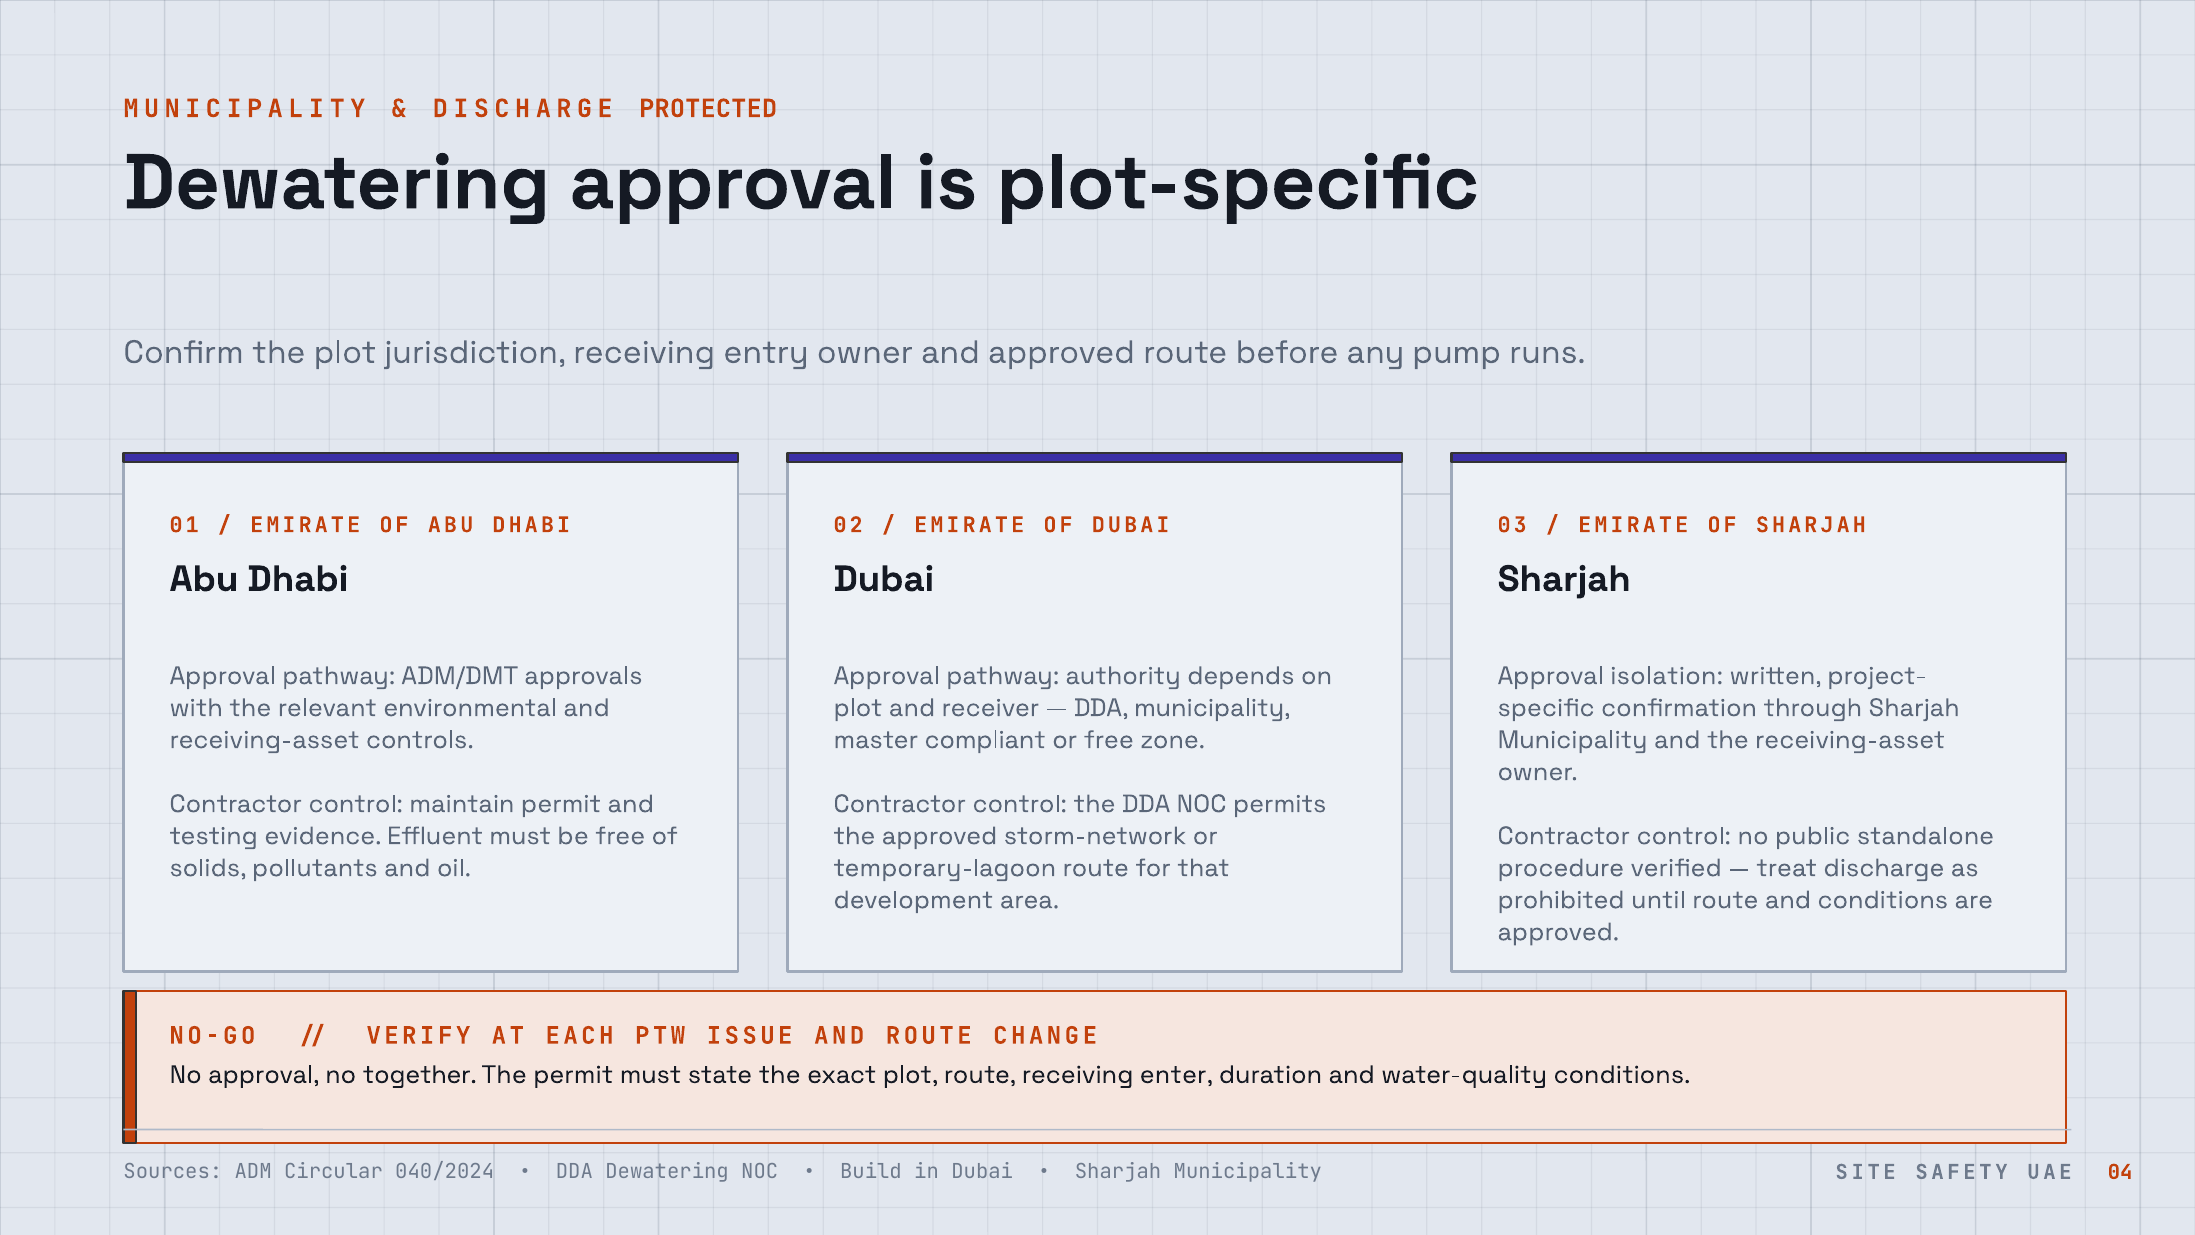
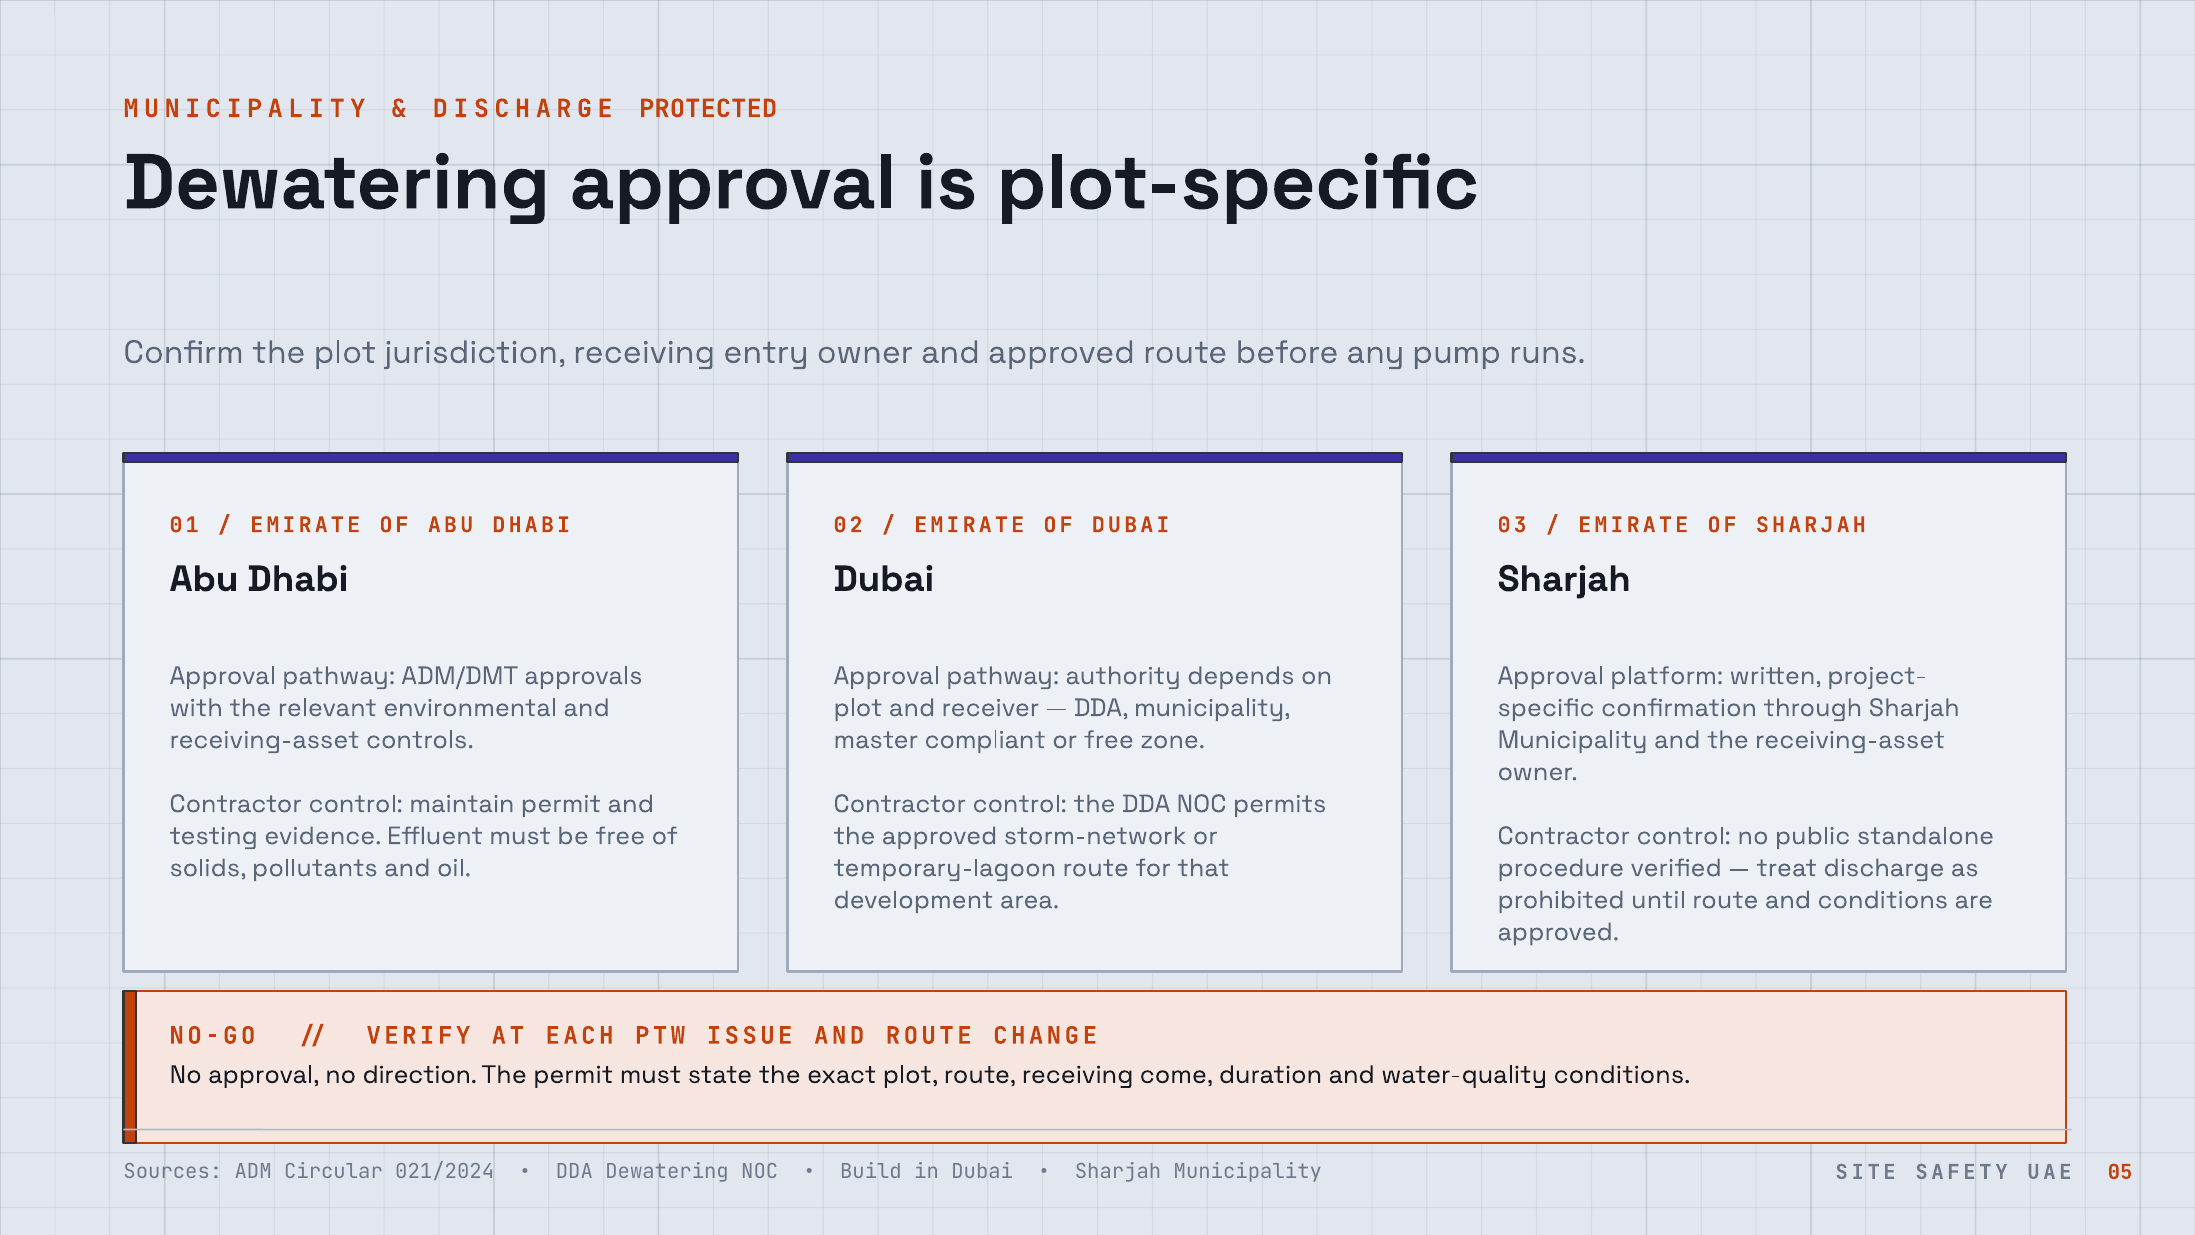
isolation: isolation -> platform (1667, 676)
together: together -> direction (420, 1074)
enter: enter -> come (1176, 1074)
040/2024: 040/2024 -> 021/2024 (445, 1172)
04: 04 -> 05 (2120, 1172)
